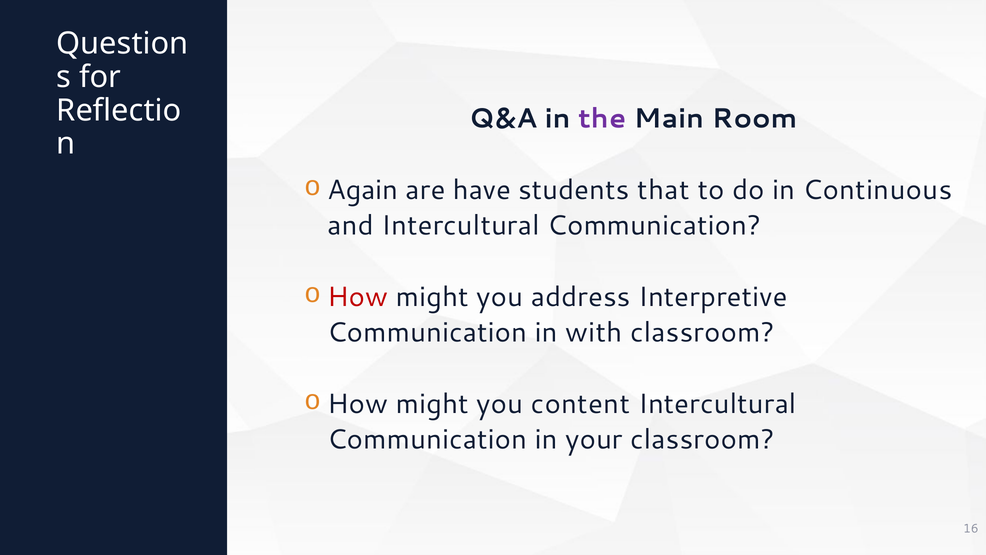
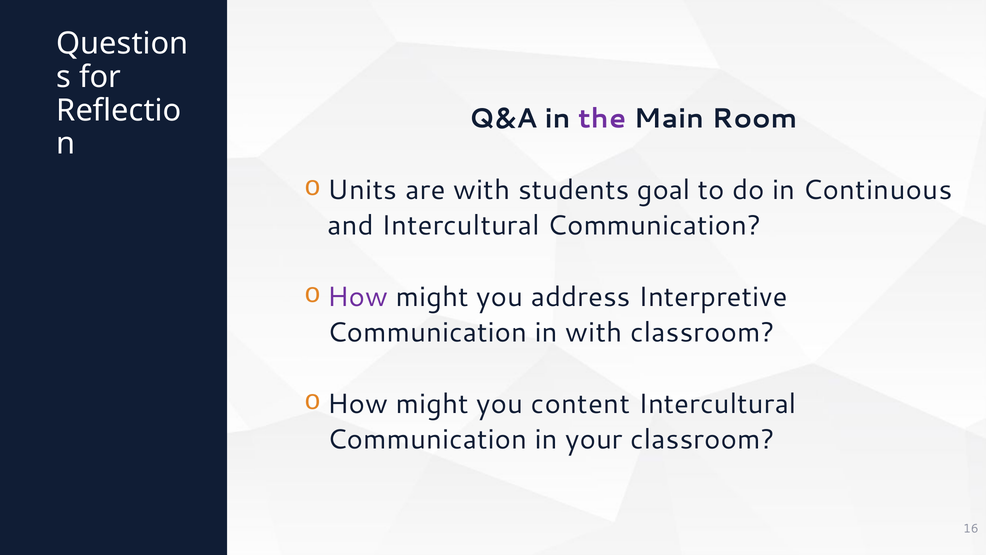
Again: Again -> Units (362, 190)
are have: have -> with (482, 190)
that: that -> goal (664, 190)
How colour: red -> purple (358, 297)
